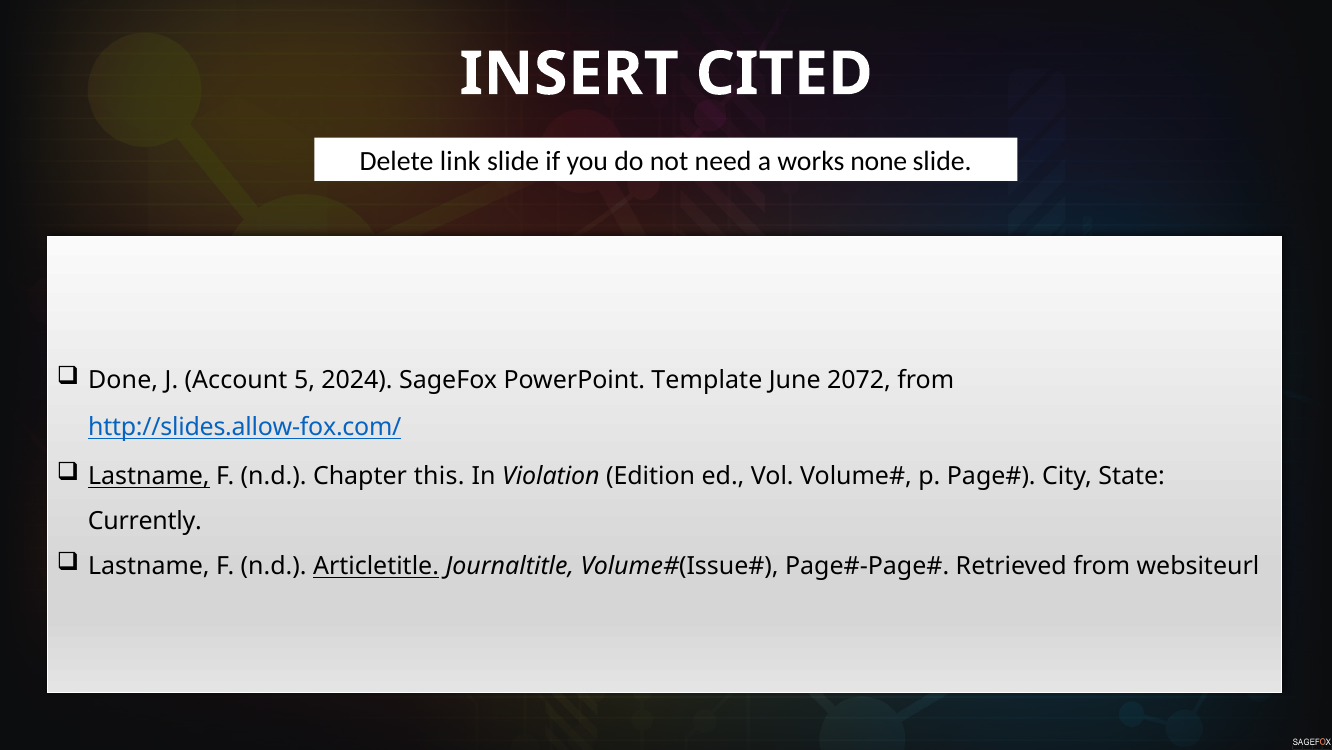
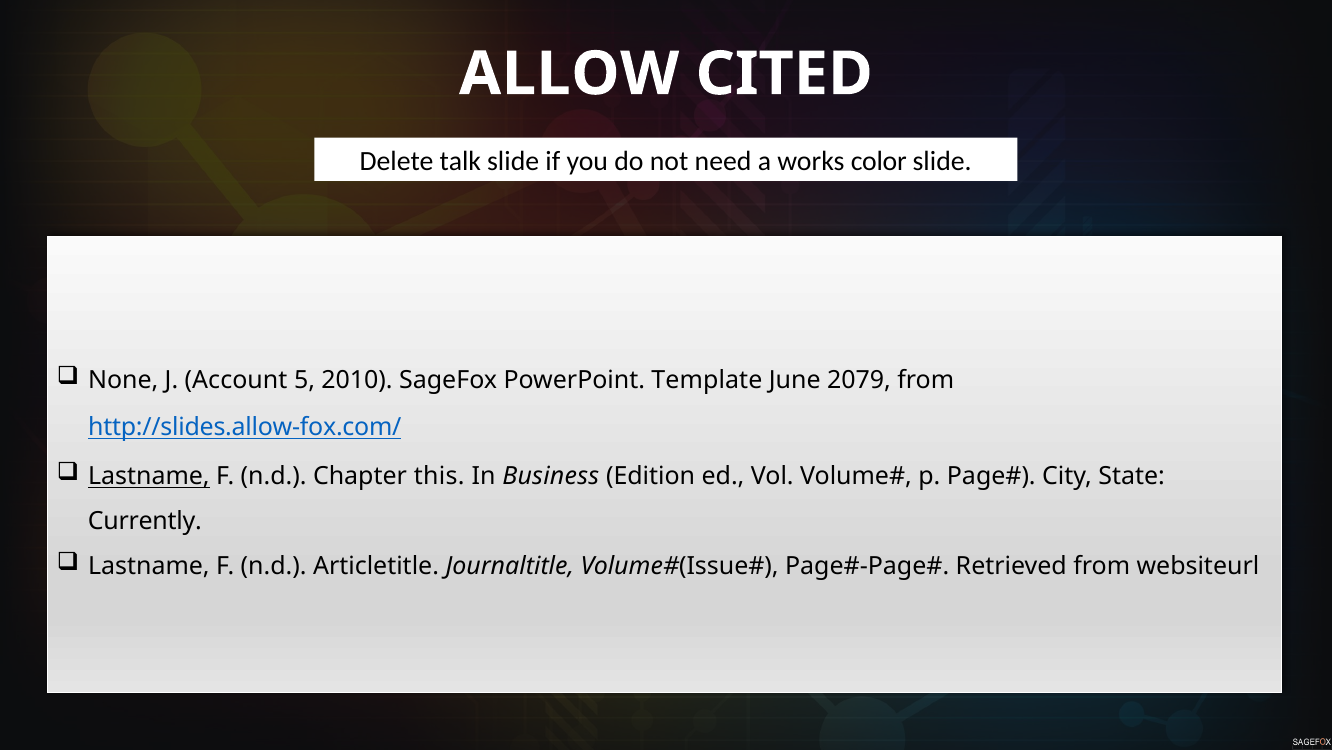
INSERT: INSERT -> ALLOW (569, 74)
link: link -> talk (460, 161)
none: none -> color (879, 161)
Done: Done -> None (123, 380)
2024: 2024 -> 2010 (357, 380)
2072: 2072 -> 2079 (859, 380)
Violation: Violation -> Business (551, 476)
Articletitle underline: present -> none (376, 566)
